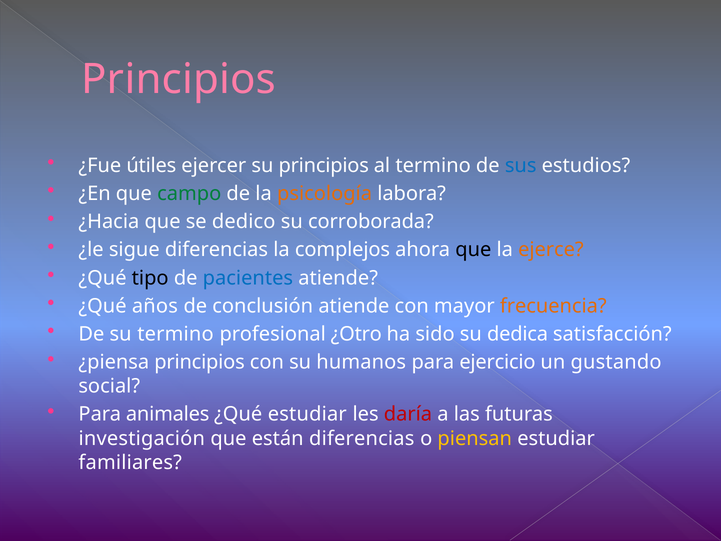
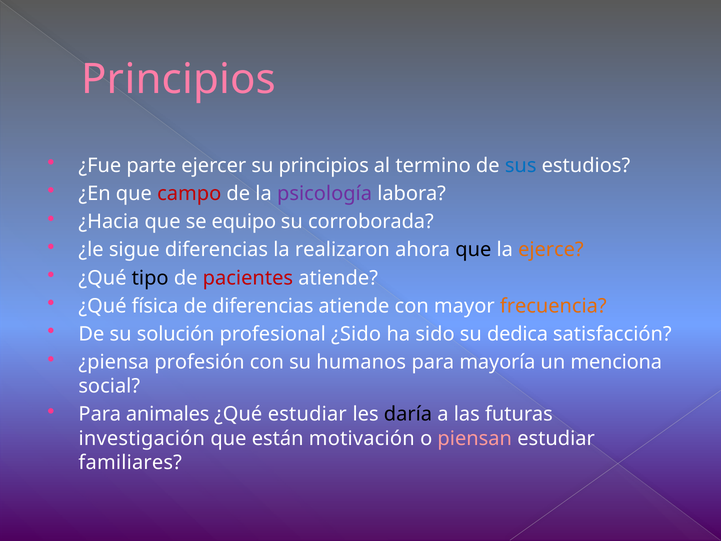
útiles: útiles -> parte (151, 165)
campo colour: green -> red (189, 194)
psicología colour: orange -> purple (325, 194)
dedico: dedico -> equipo (244, 222)
complejos: complejos -> realizaron (342, 250)
pacientes colour: blue -> red (248, 278)
años: años -> física (155, 306)
de conclusión: conclusión -> diferencias (263, 306)
su termino: termino -> solución (176, 334)
¿Otro: ¿Otro -> ¿Sido (356, 334)
¿piensa principios: principios -> profesión (199, 362)
ejercicio: ejercicio -> mayoría (497, 362)
gustando: gustando -> menciona (616, 362)
daría colour: red -> black (408, 414)
están diferencias: diferencias -> motivación (362, 438)
piensan colour: yellow -> pink (475, 438)
